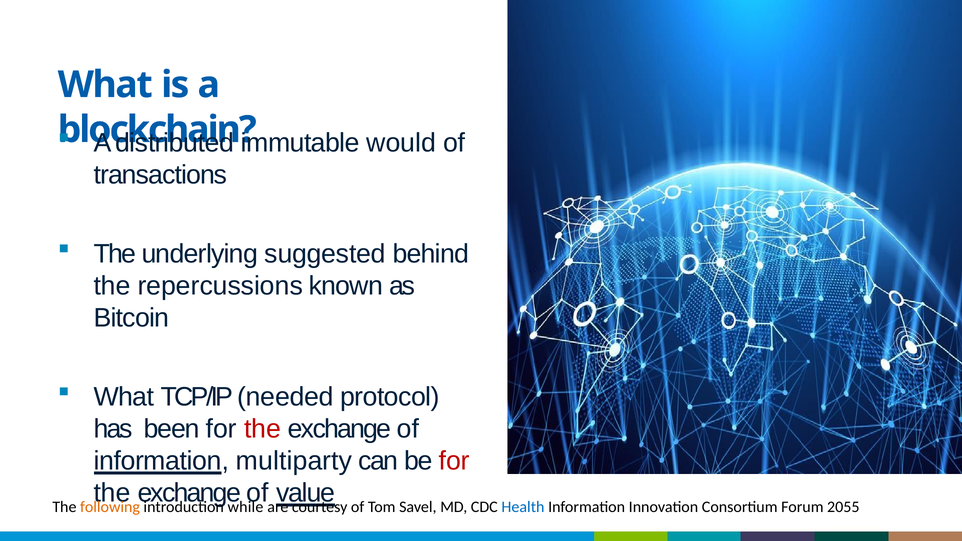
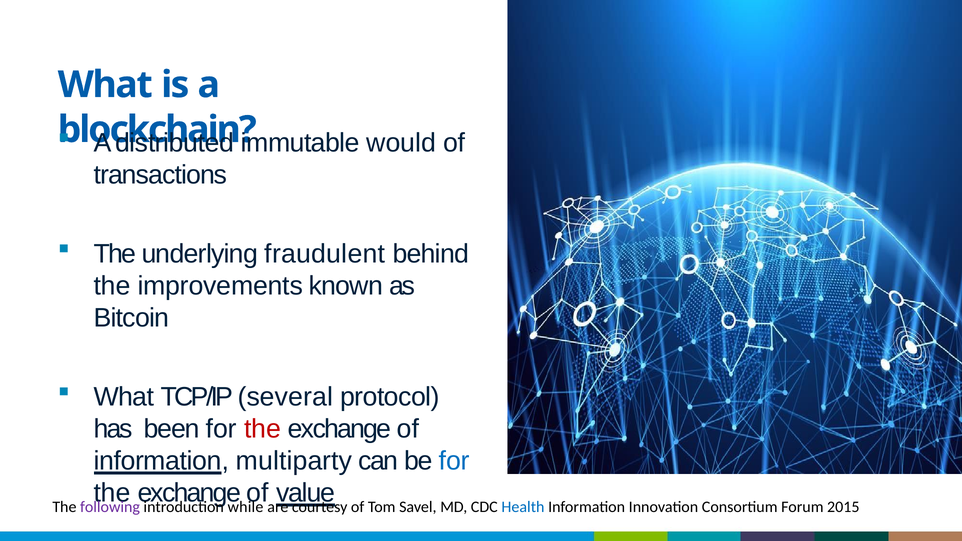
suggested: suggested -> fraudulent (325, 254)
repercussions: repercussions -> improvements (220, 286)
needed: needed -> several (285, 397)
for colour: red -> blue (454, 461)
following colour: orange -> purple (110, 507)
2055: 2055 -> 2015 (843, 507)
